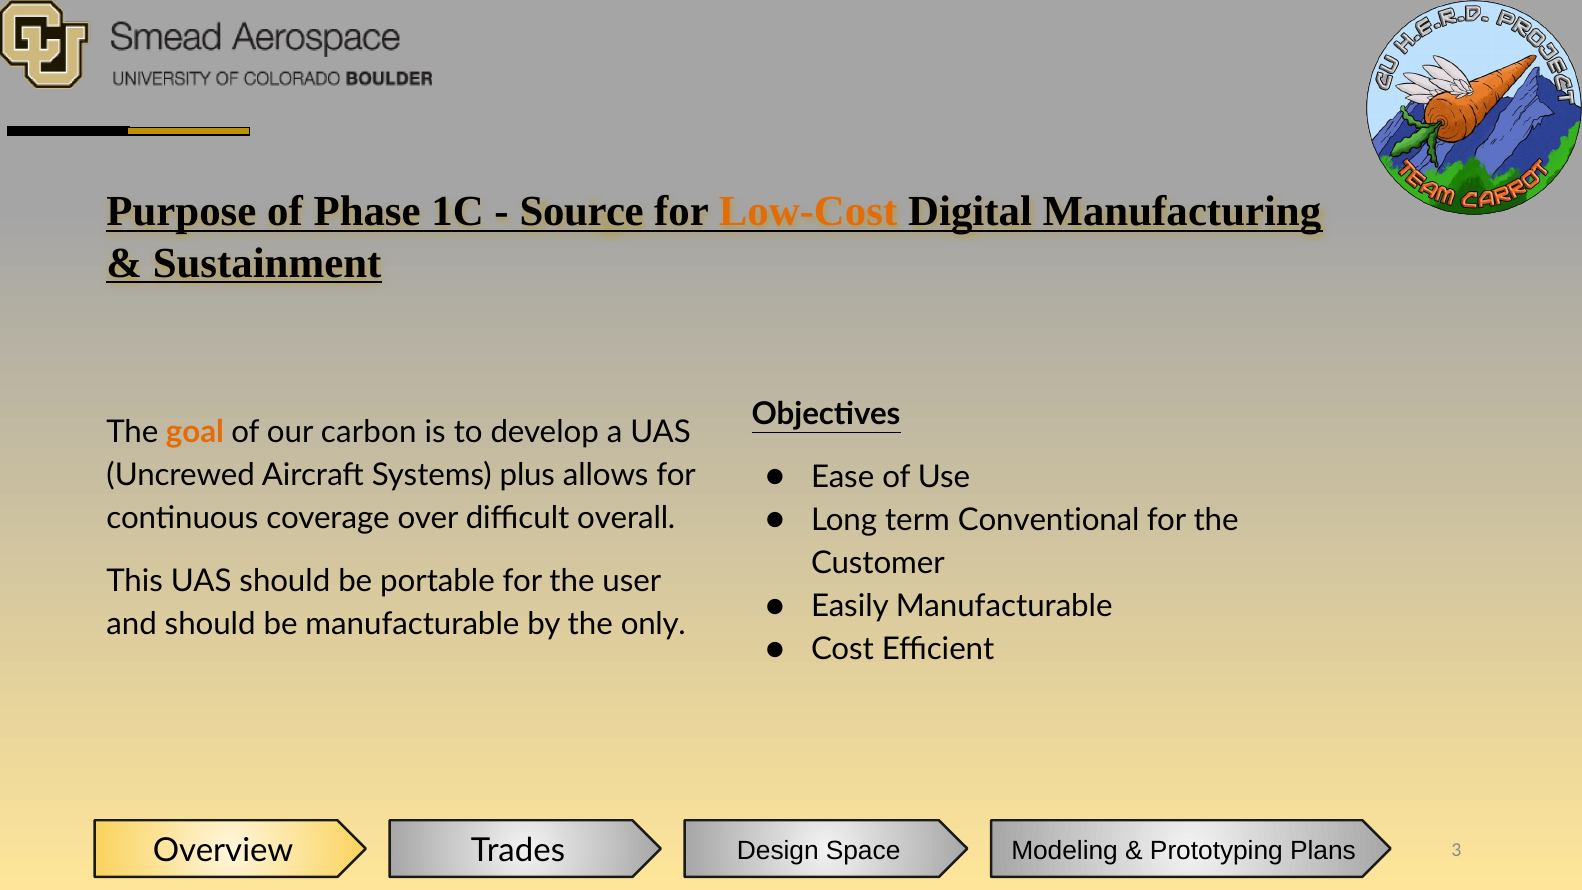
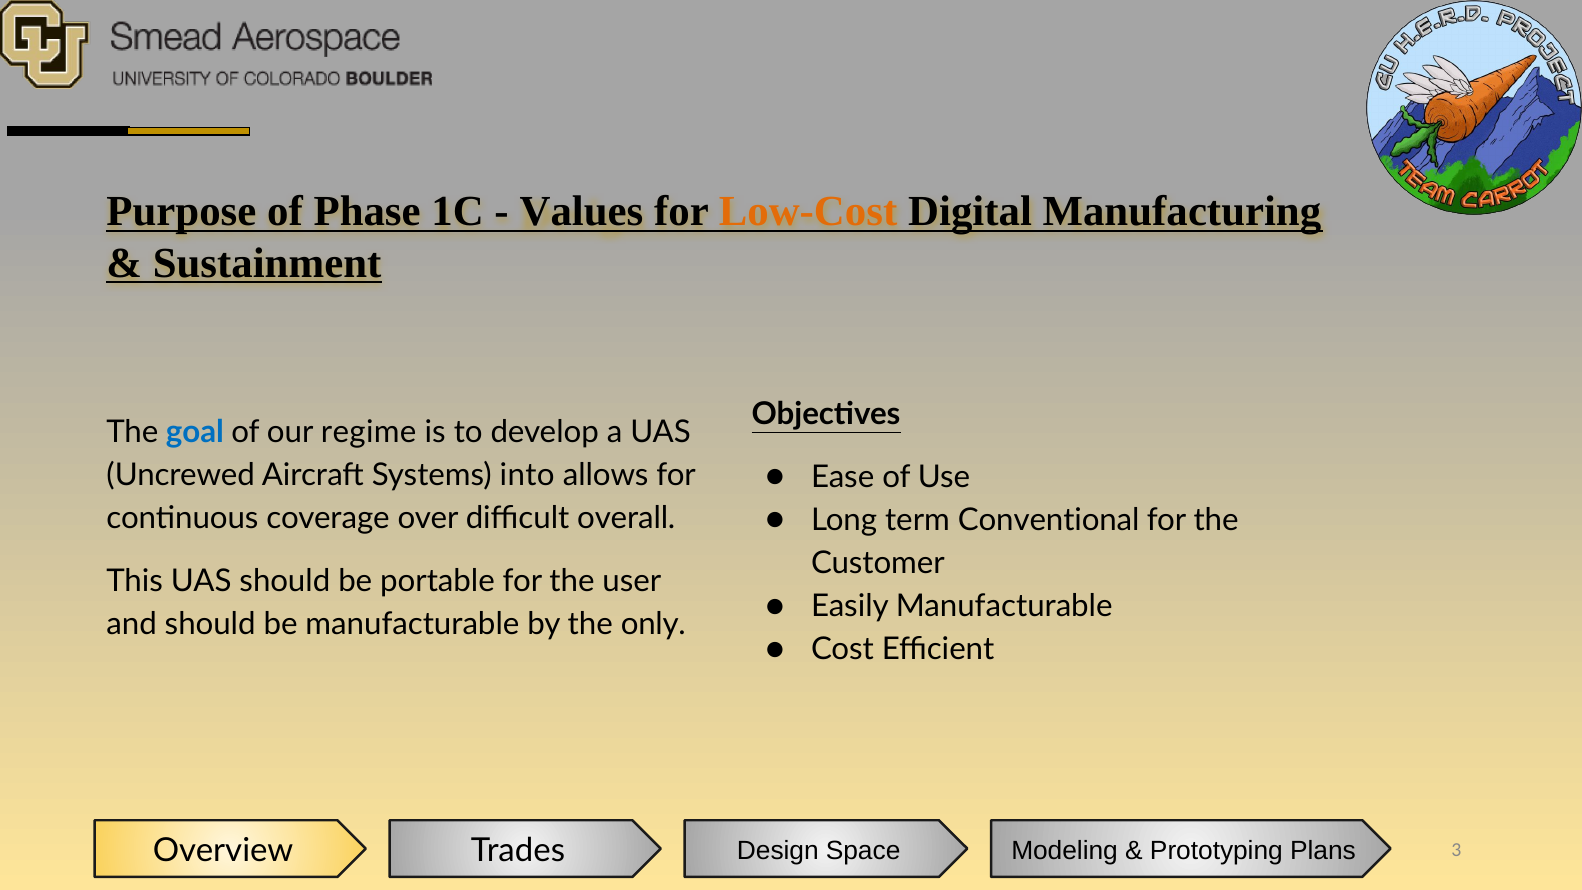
Source: Source -> Values (581, 212)
goal colour: orange -> blue (195, 432)
carbon: carbon -> regime (369, 432)
plus: plus -> into (527, 475)
